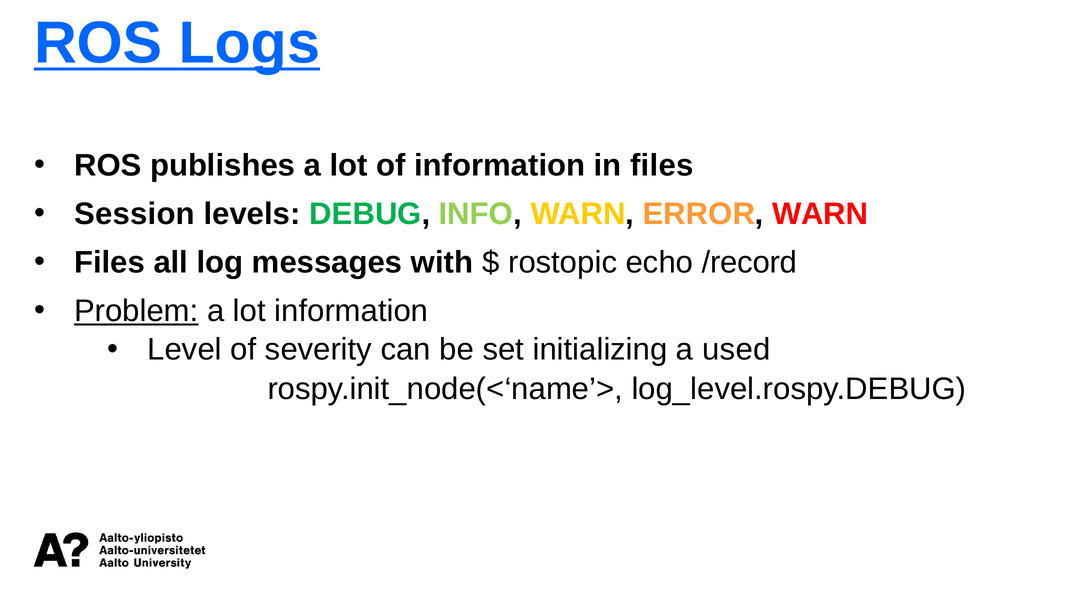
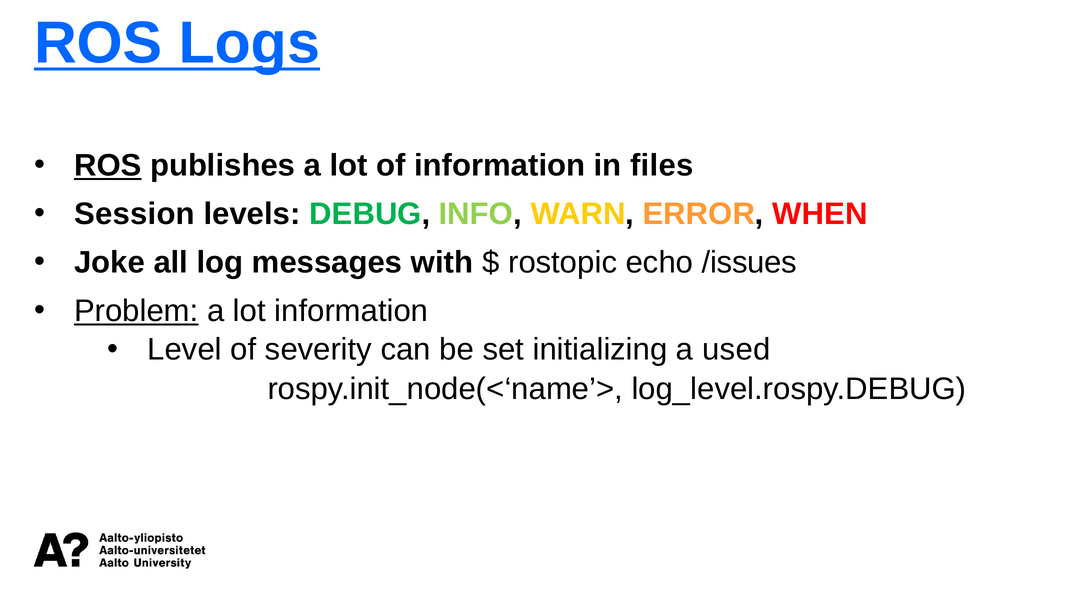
ROS underline: none -> present (108, 166)
ERROR WARN: WARN -> WHEN (820, 214)
Files: Files -> Joke (110, 263)
/record: /record -> /issues (749, 263)
